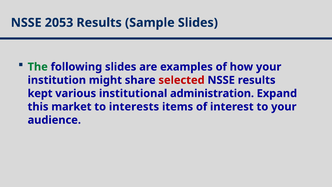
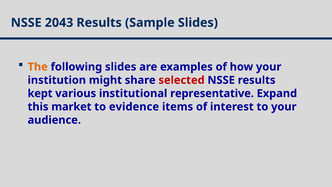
2053: 2053 -> 2043 (59, 23)
The colour: green -> orange (38, 67)
administration: administration -> representative (212, 93)
interests: interests -> evidence (134, 107)
